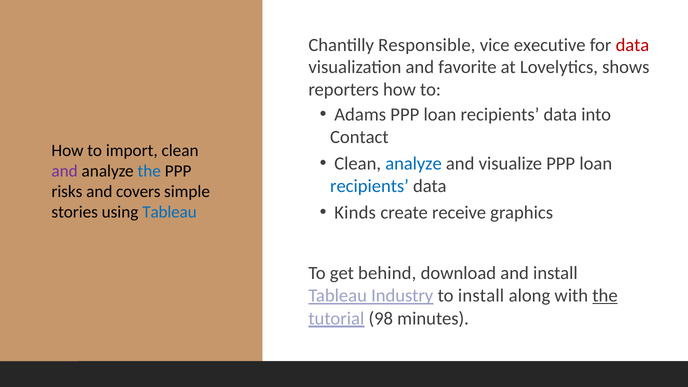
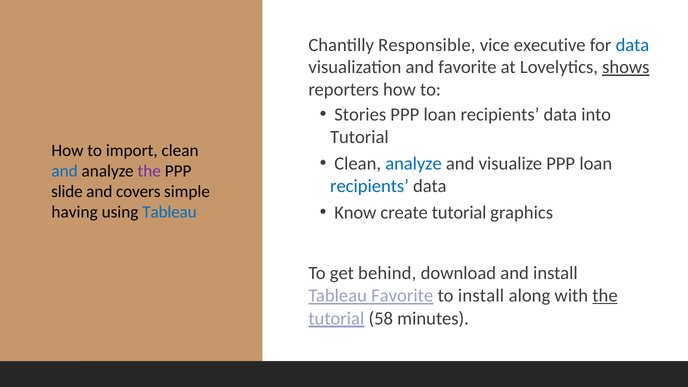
data colour: red -> blue (632, 45)
shows underline: none -> present (626, 67)
Adams: Adams -> Stories (360, 115)
Contact: Contact -> Tutorial (359, 137)
and colour: purple -> blue (65, 171)
the colour: blue -> purple (149, 171)
risks: risks -> slide (67, 192)
Kinds: Kinds -> Know (355, 213)
create receive: receive -> tutorial (459, 213)
stories: stories -> having (75, 212)
Tableau Industry: Industry -> Favorite (402, 296)
98: 98 -> 58 (381, 318)
